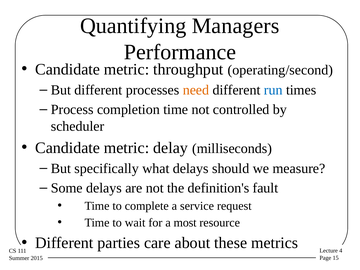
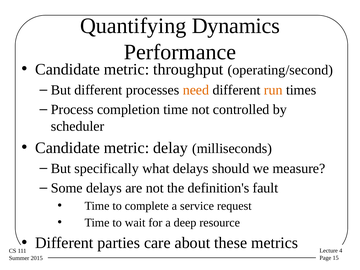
Managers: Managers -> Dynamics (236, 26)
run colour: blue -> orange (273, 90)
most: most -> deep (185, 223)
